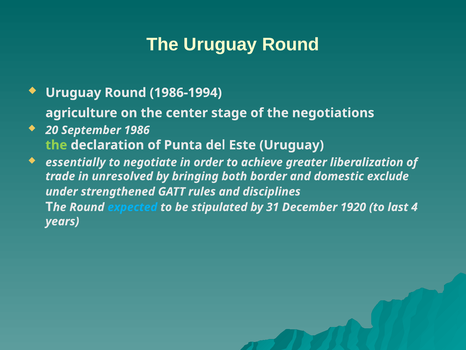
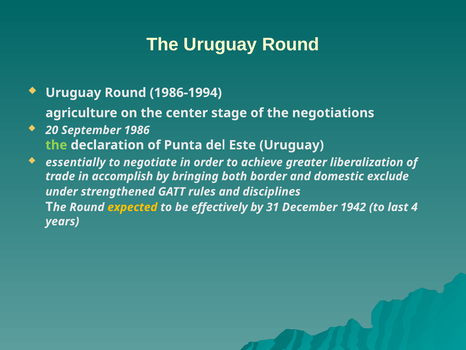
unresolved: unresolved -> accomplish (122, 176)
expected colour: light blue -> yellow (132, 207)
stipulated: stipulated -> effectively (219, 207)
1920: 1920 -> 1942 (353, 207)
